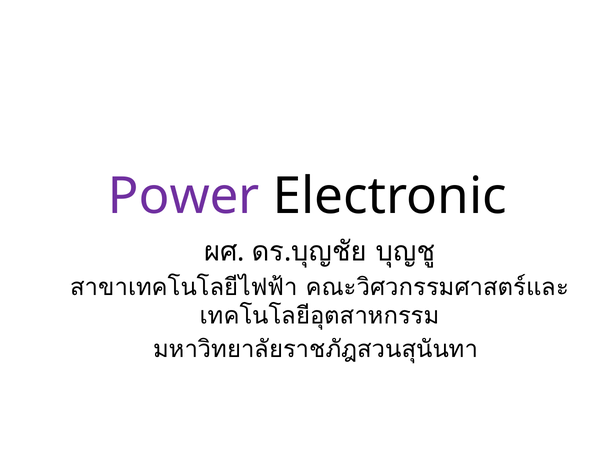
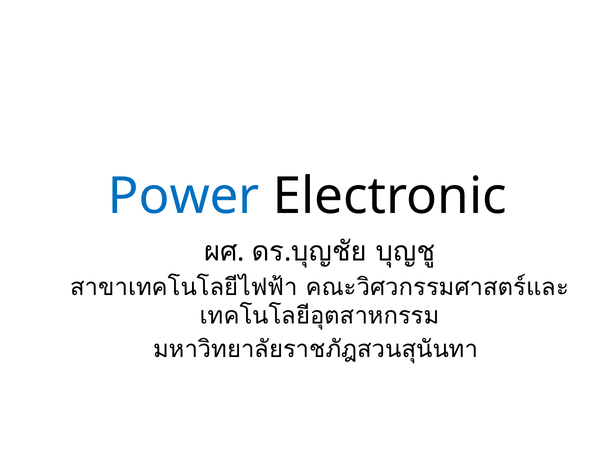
Power colour: purple -> blue (184, 196)
